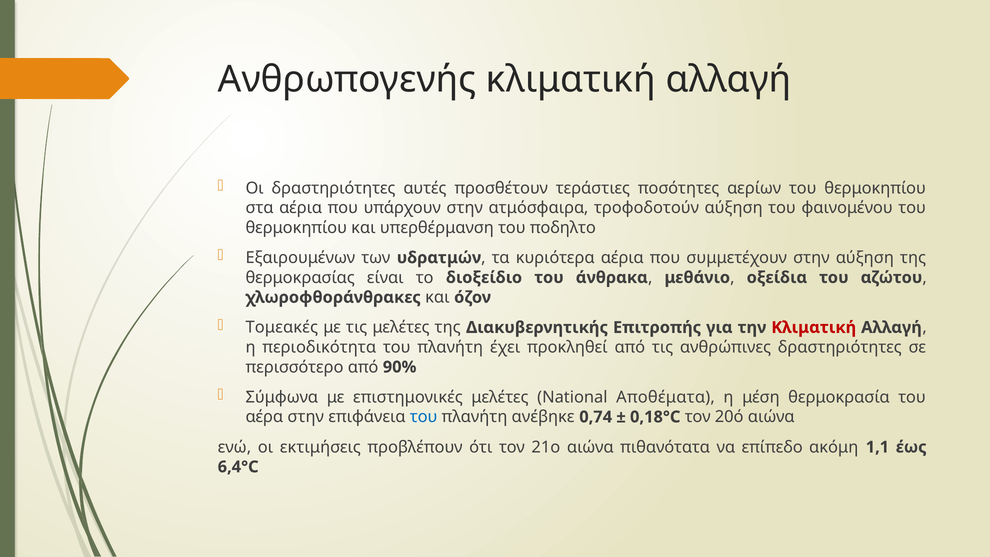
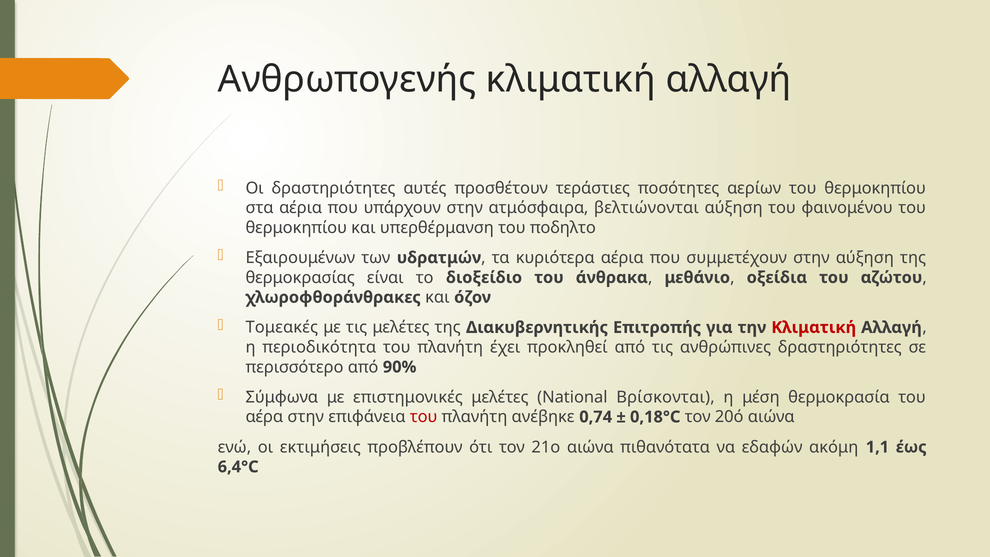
τροφοδοτούν: τροφοδοτούν -> βελτιώνονται (646, 208)
Αποθέματα: Αποθέματα -> Βρίσκονται (666, 397)
του colour: blue -> red (424, 417)
επίπεδο: επίπεδο -> εδαφών (772, 447)
